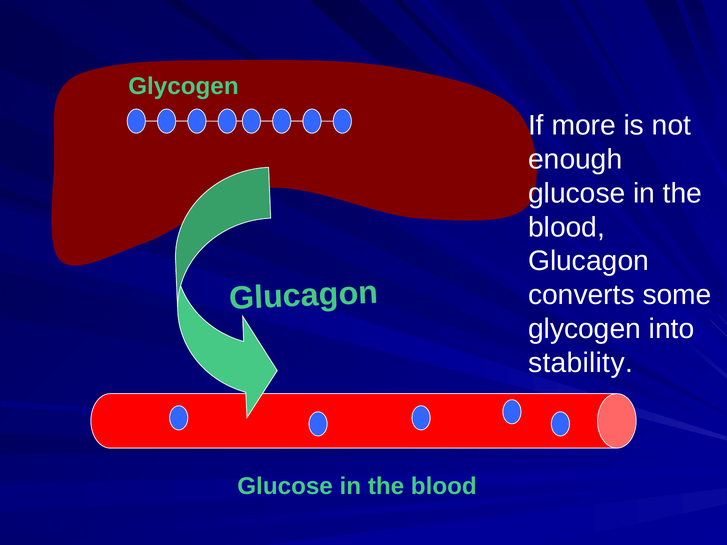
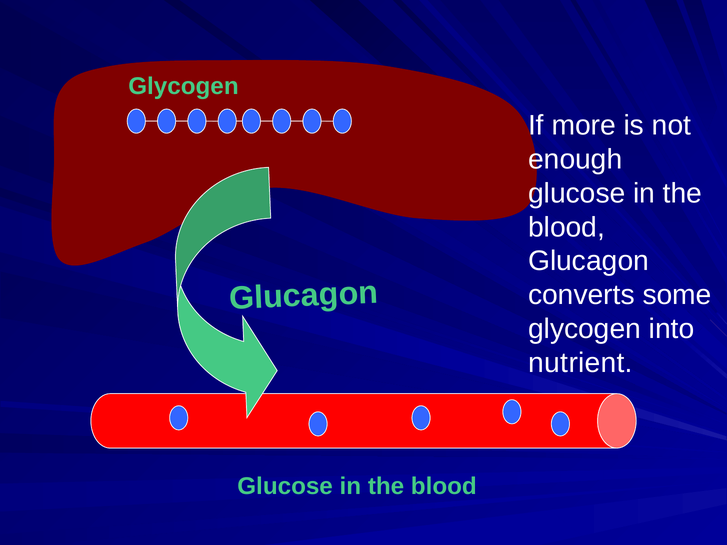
stability: stability -> nutrient (581, 363)
